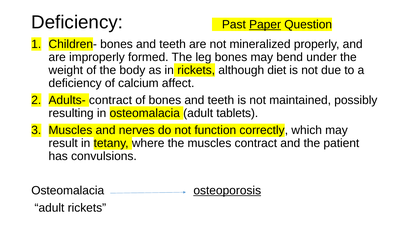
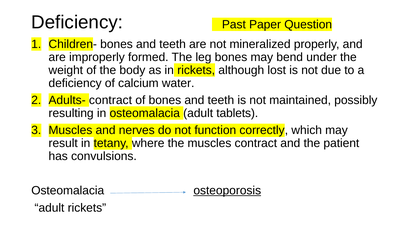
Paper underline: present -> none (265, 24)
diet: diet -> lost (277, 70)
affect: affect -> water (178, 83)
